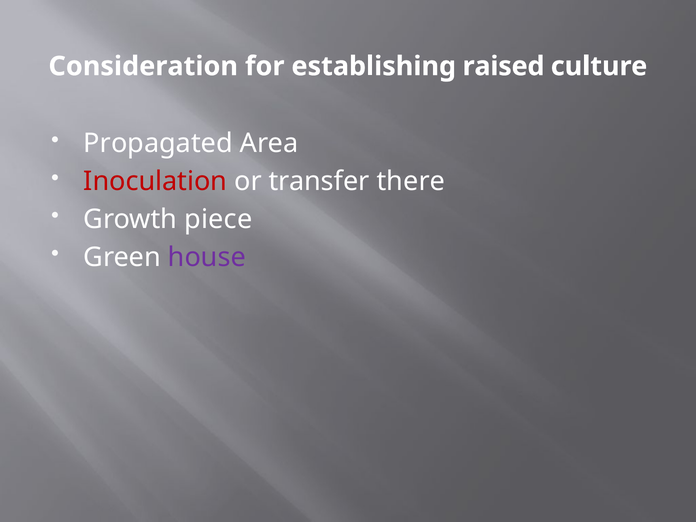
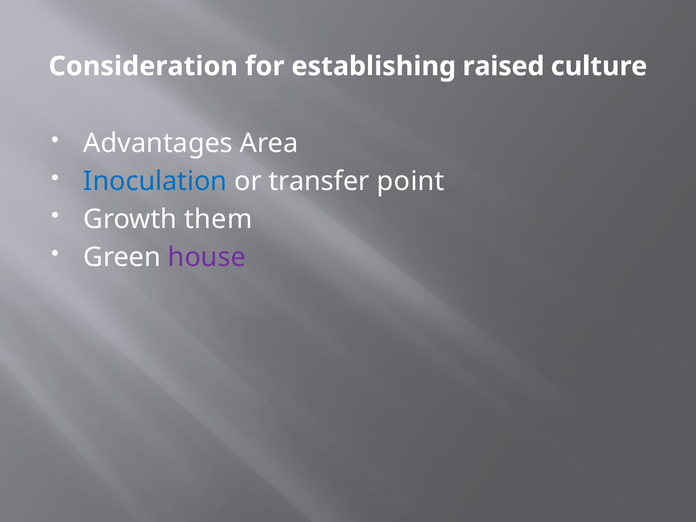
Propagated: Propagated -> Advantages (158, 143)
Inoculation colour: red -> blue (155, 181)
there: there -> point (411, 181)
piece: piece -> them (218, 219)
